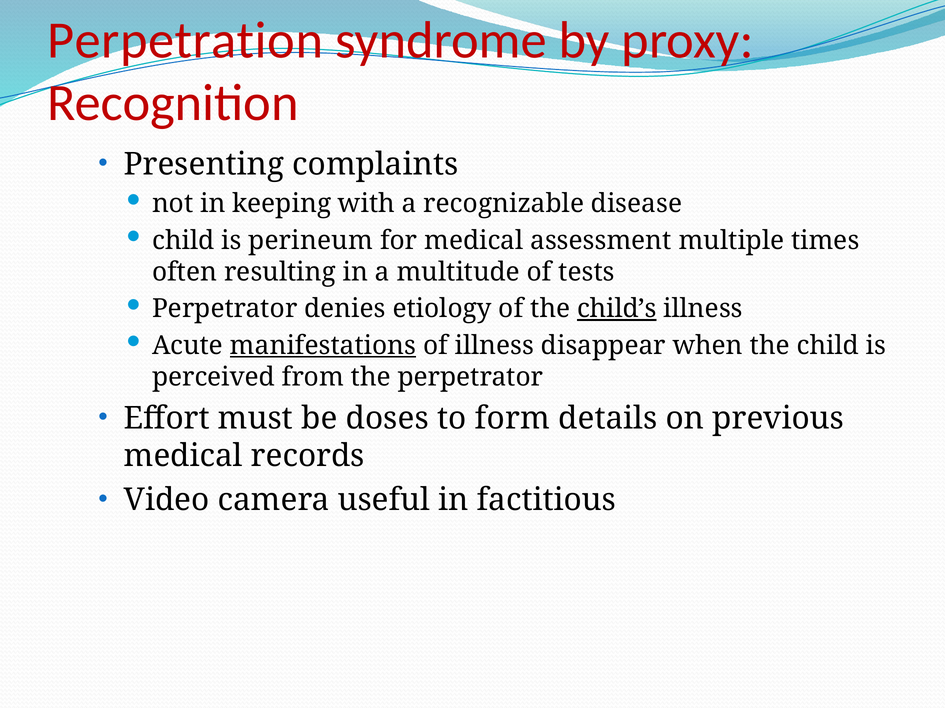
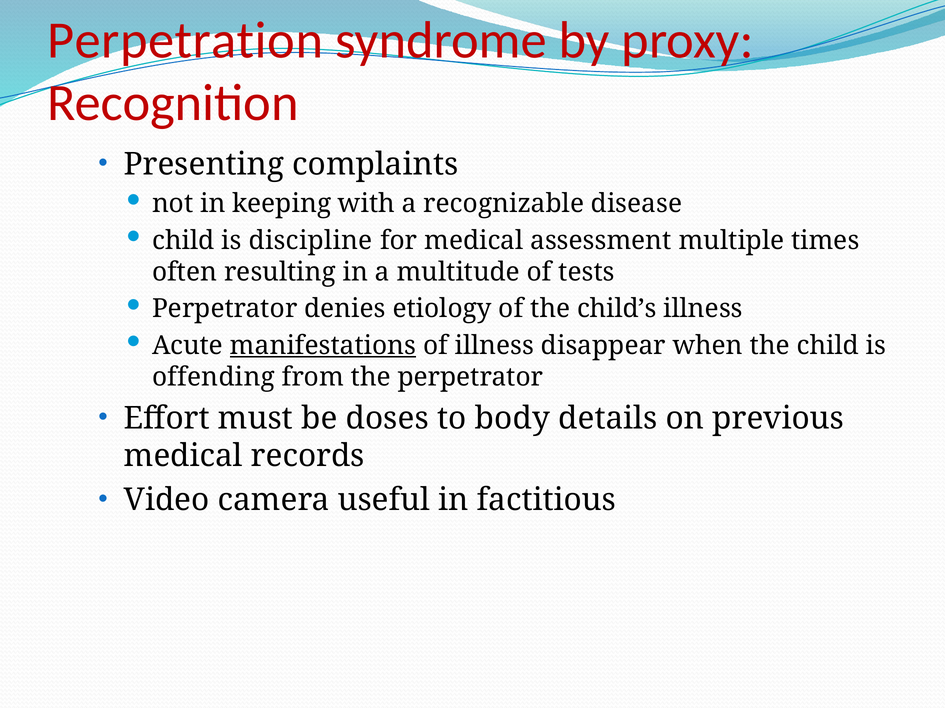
perineum: perineum -> discipline (311, 241)
child’s underline: present -> none (617, 309)
perceived: perceived -> offending (213, 377)
form: form -> body (512, 419)
